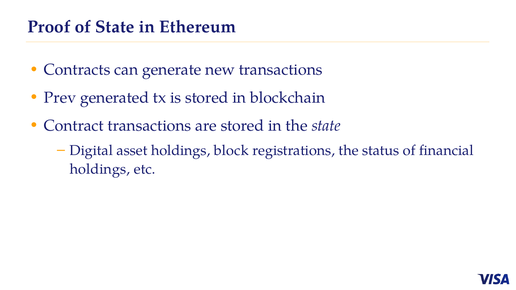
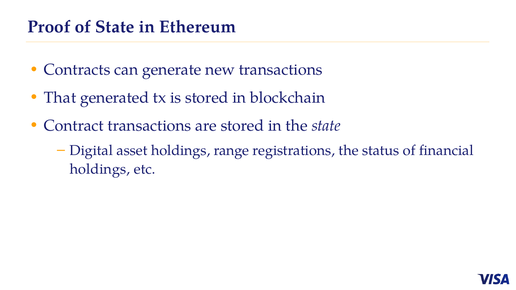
Prev: Prev -> That (60, 98)
block: block -> range (231, 150)
